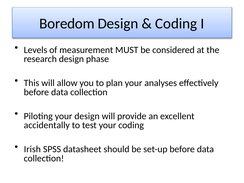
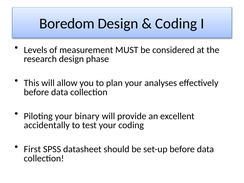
your design: design -> binary (87, 116)
Irish: Irish -> First (32, 149)
